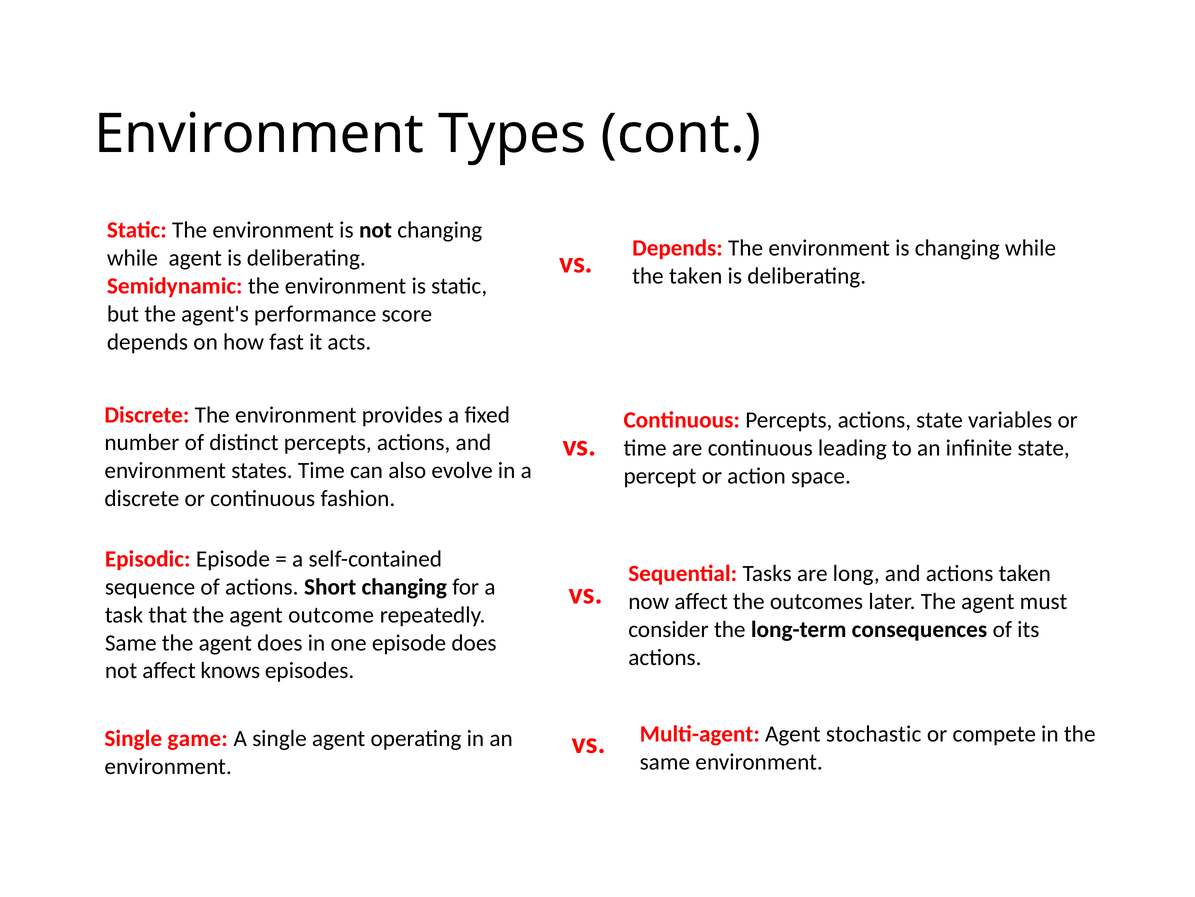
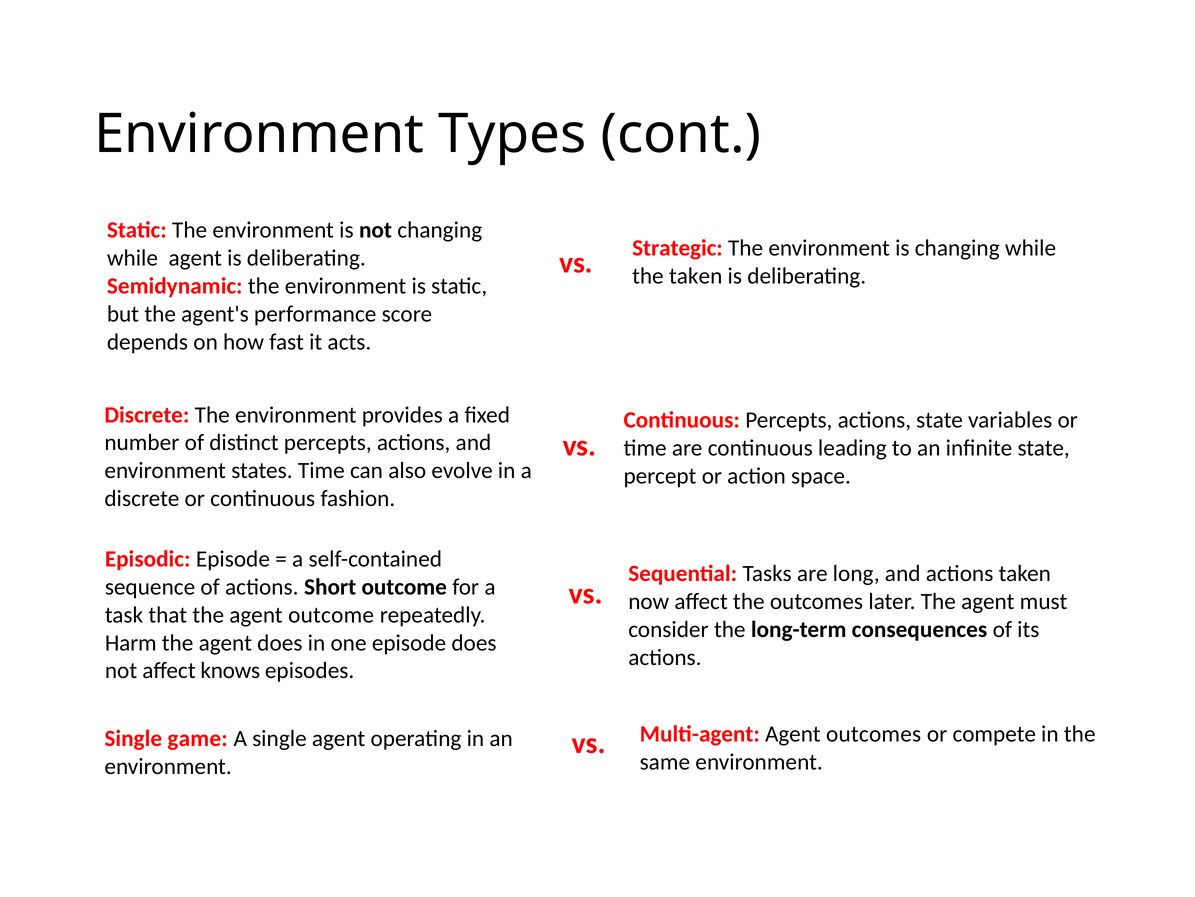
Depends: Depends -> Strategic (677, 248)
Short changing: changing -> outcome (404, 587)
Same: Same -> Harm (131, 642)
Agent stochastic: stochastic -> outcomes (874, 733)
